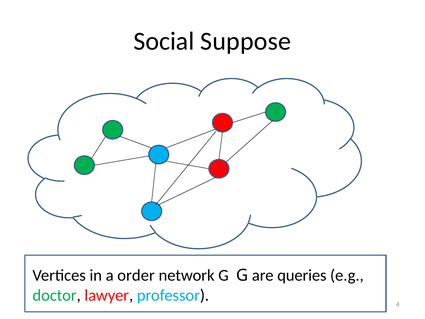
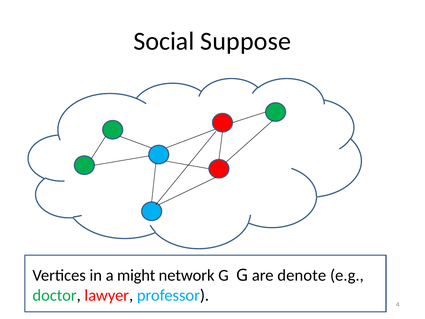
order: order -> might (136, 275)
queries: queries -> denote (302, 275)
